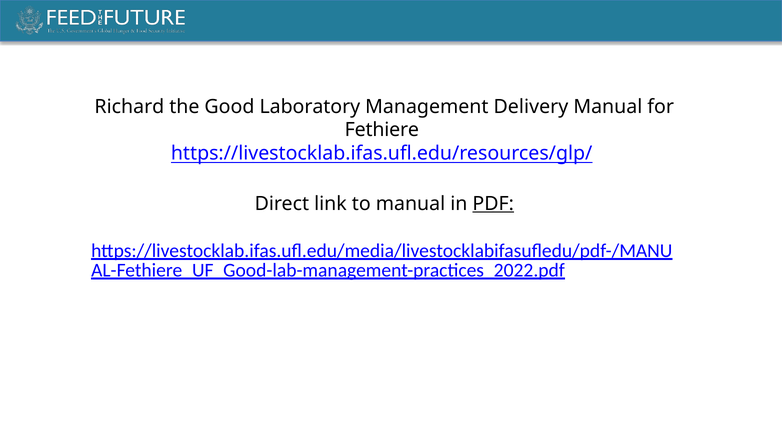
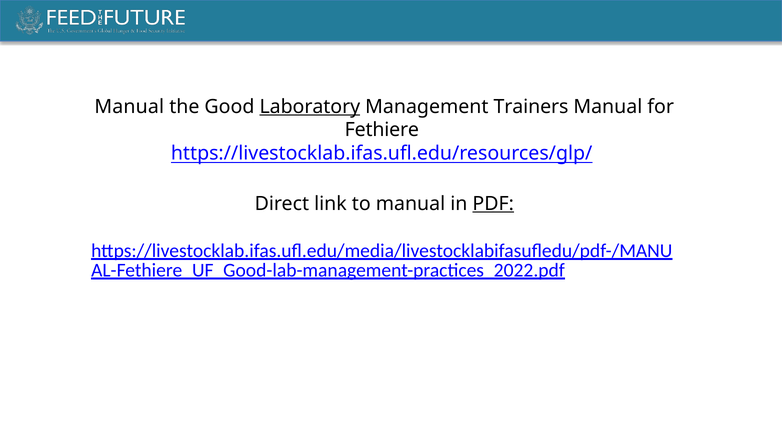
Richard: Richard -> Manual (129, 107)
Laboratory underline: none -> present (310, 107)
Delivery: Delivery -> Trainers (531, 107)
